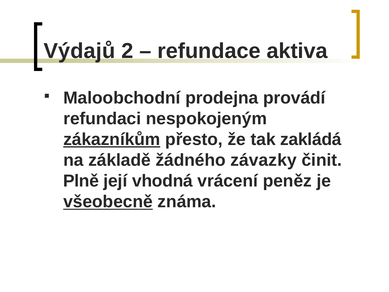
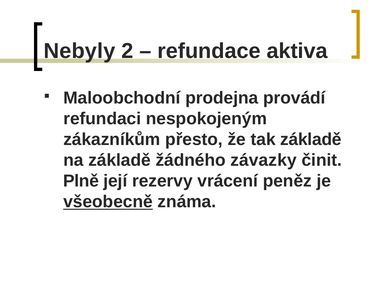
Výdajů: Výdajů -> Nebyly (79, 51)
zákazníkům underline: present -> none (112, 139)
tak zakládá: zakládá -> základě (311, 139)
vhodná: vhodná -> rezervy (162, 181)
